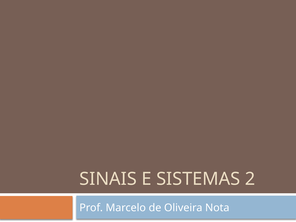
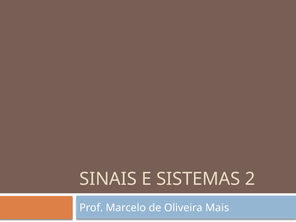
Nota: Nota -> Mais (217, 208)
